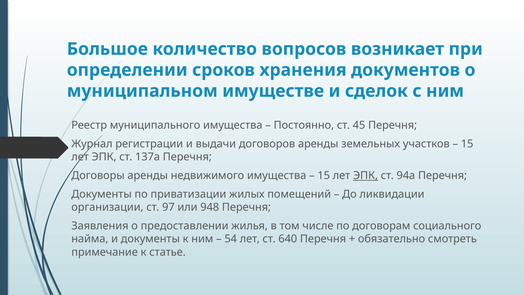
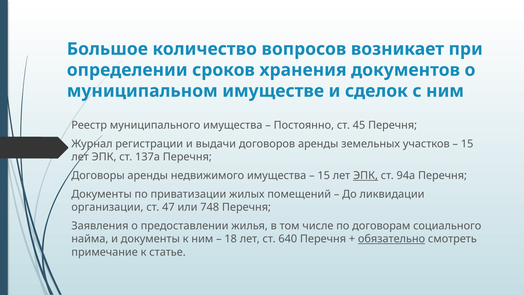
97: 97 -> 47 (168, 207)
948: 948 -> 748 (210, 207)
54: 54 -> 18 (231, 239)
обязательно underline: none -> present (392, 239)
